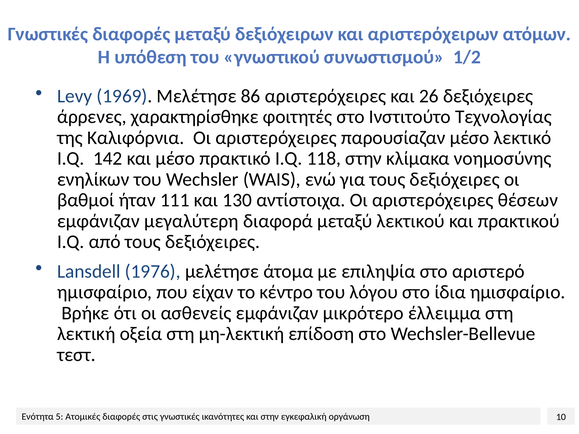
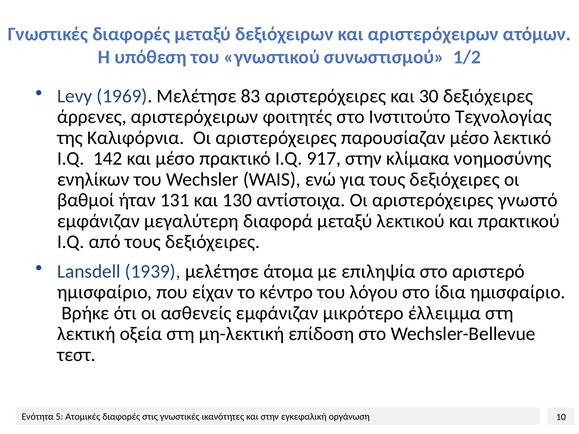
86: 86 -> 83 (251, 96)
26: 26 -> 30 (429, 96)
άρρενες χαρακτηρίσθηκε: χαρακτηρίσθηκε -> αριστερόχειρων (195, 117)
118: 118 -> 917 (324, 159)
111: 111 -> 131 (175, 200)
θέσεων: θέσεων -> γνωστό (528, 200)
1976: 1976 -> 1939 (153, 272)
